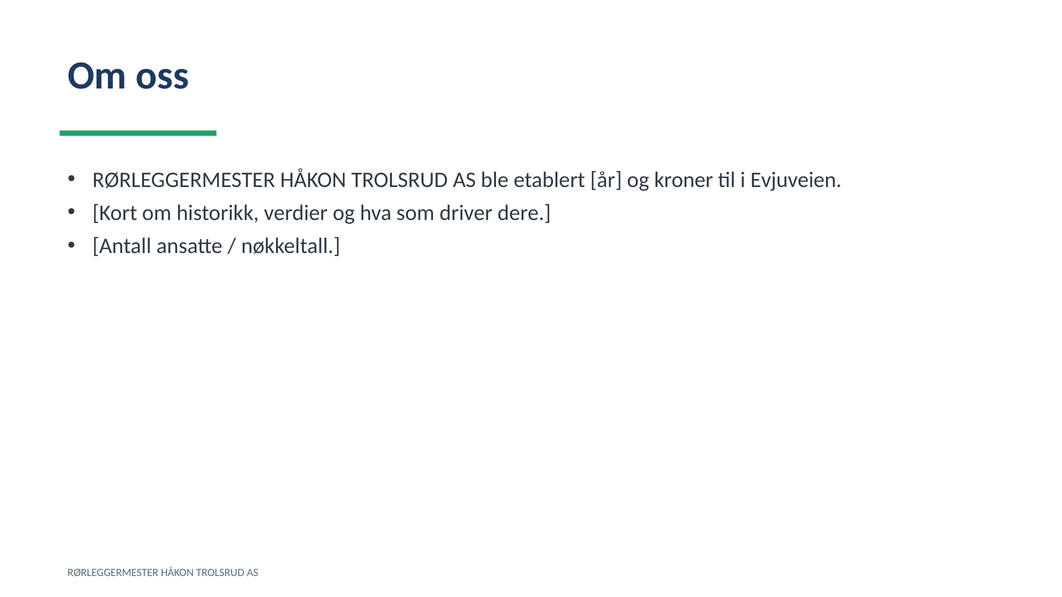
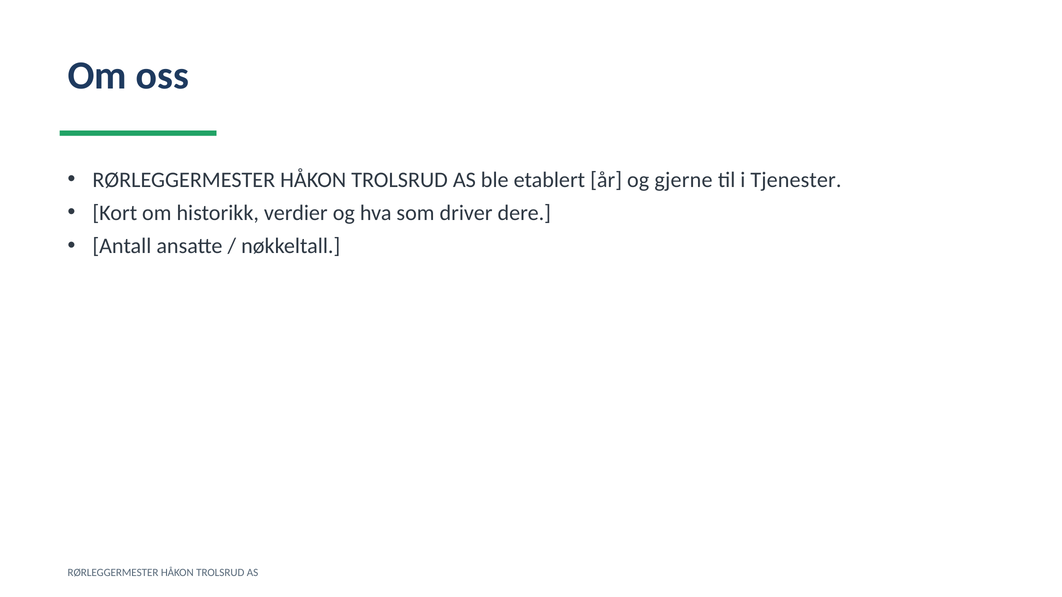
kroner: kroner -> gjerne (683, 180)
Evjuveien: Evjuveien -> Tjenester (796, 180)
